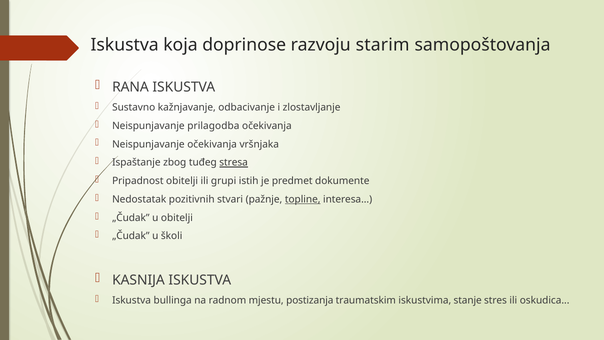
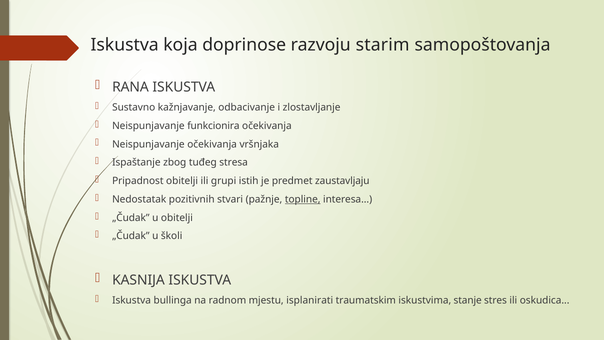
prilagodba: prilagodba -> funkcionira (213, 126)
stresa underline: present -> none (234, 163)
dokumente: dokumente -> zaustavljaju (342, 181)
postizanja: postizanja -> isplanirati (310, 300)
